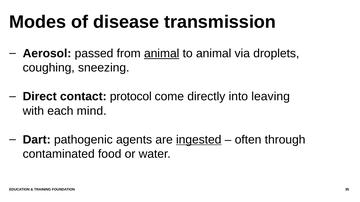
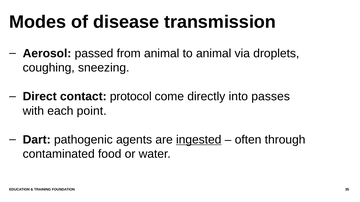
animal underline: present -> none (162, 54)
leaving: leaving -> passes (271, 97)
mind: mind -> point (92, 111)
